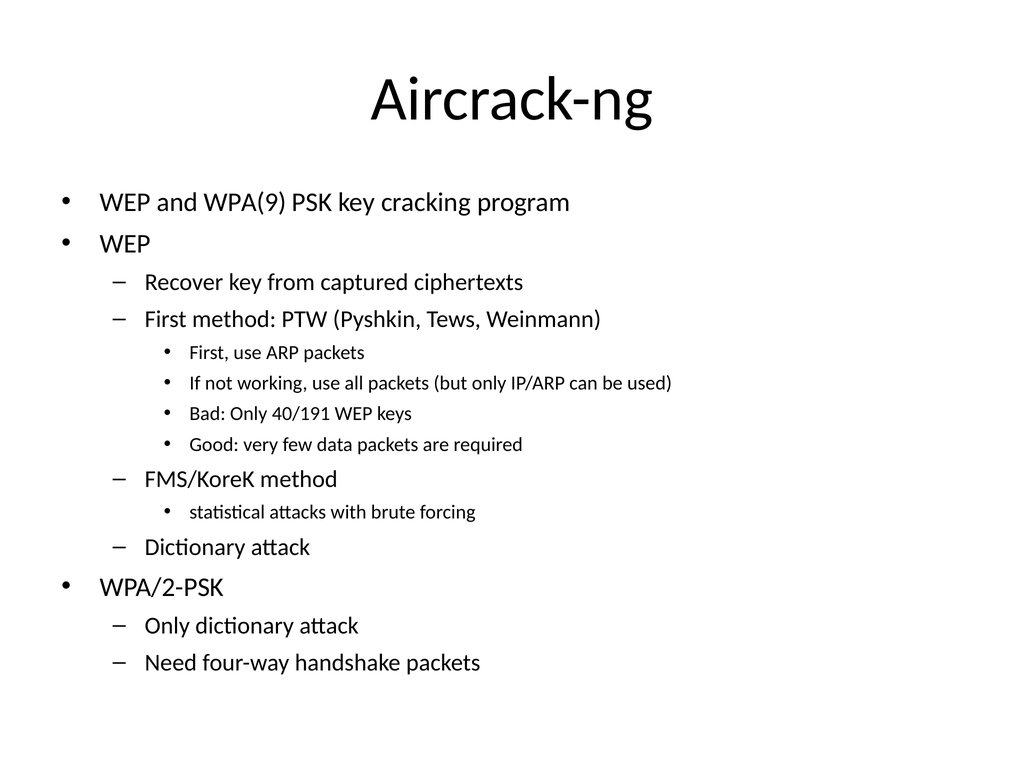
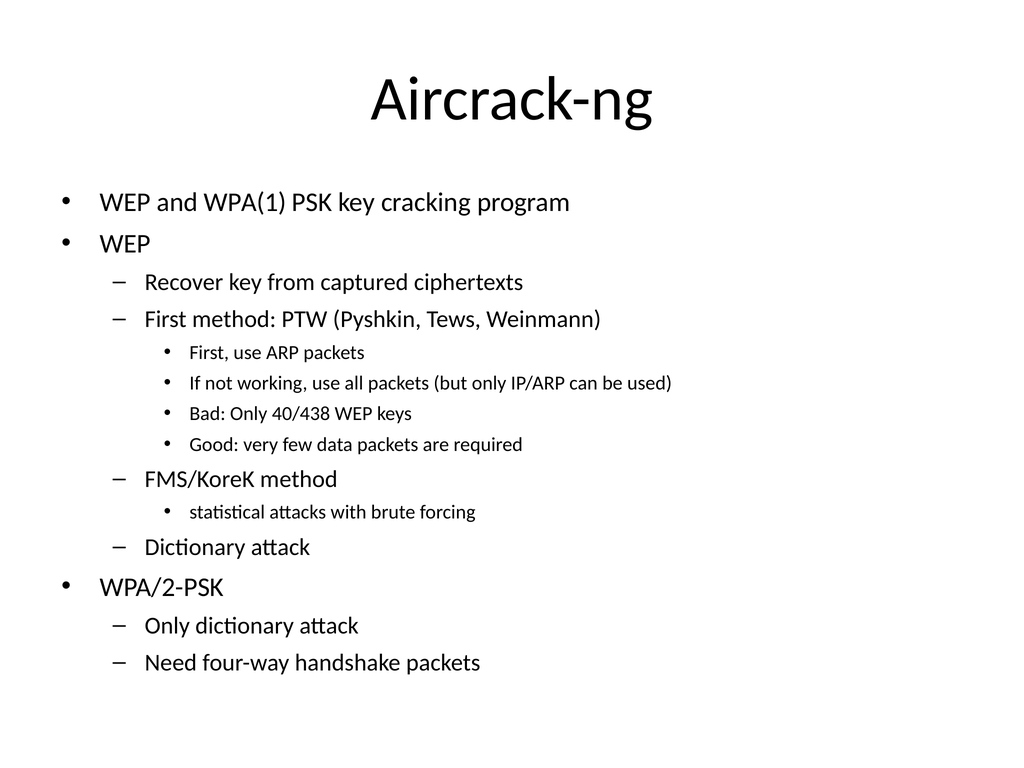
WPA(9: WPA(9 -> WPA(1 (245, 202)
40/191: 40/191 -> 40/438 (301, 414)
